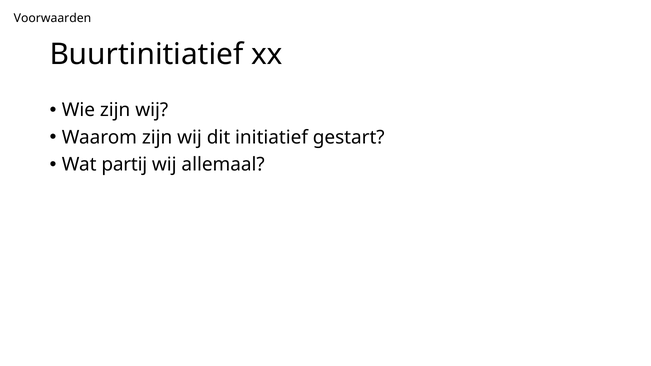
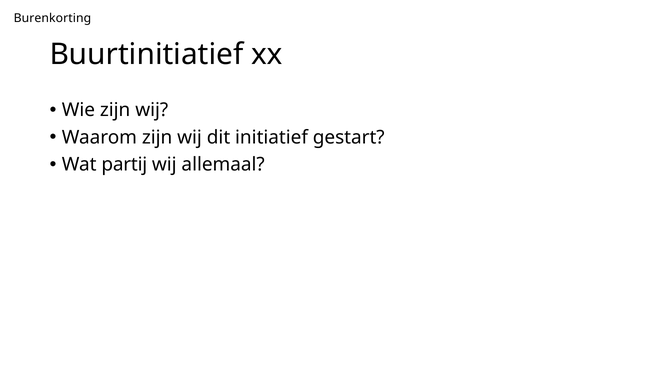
Voorwaarden: Voorwaarden -> Burenkorting (52, 18)
